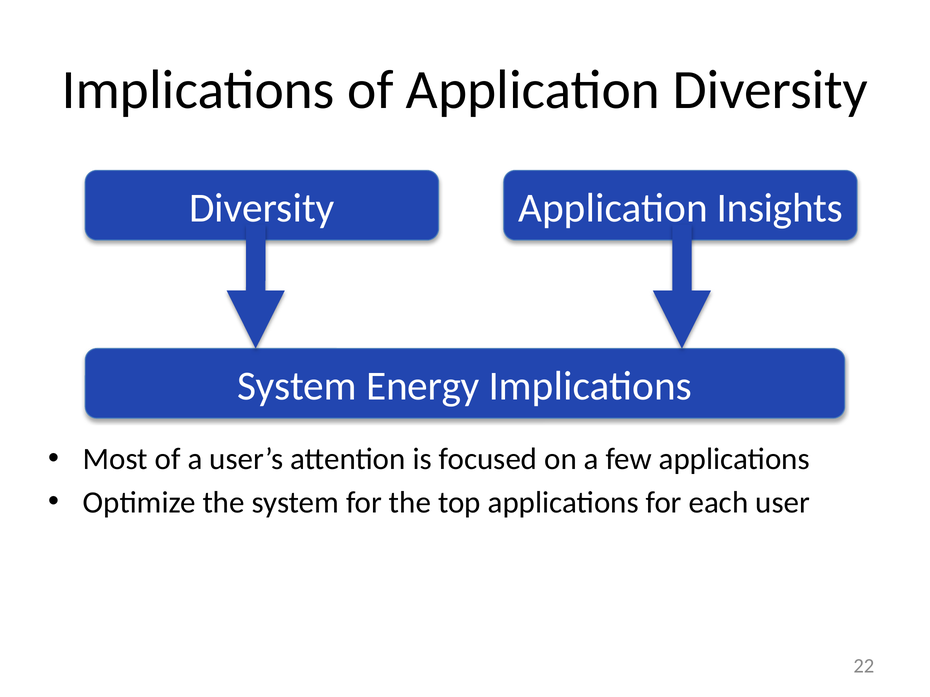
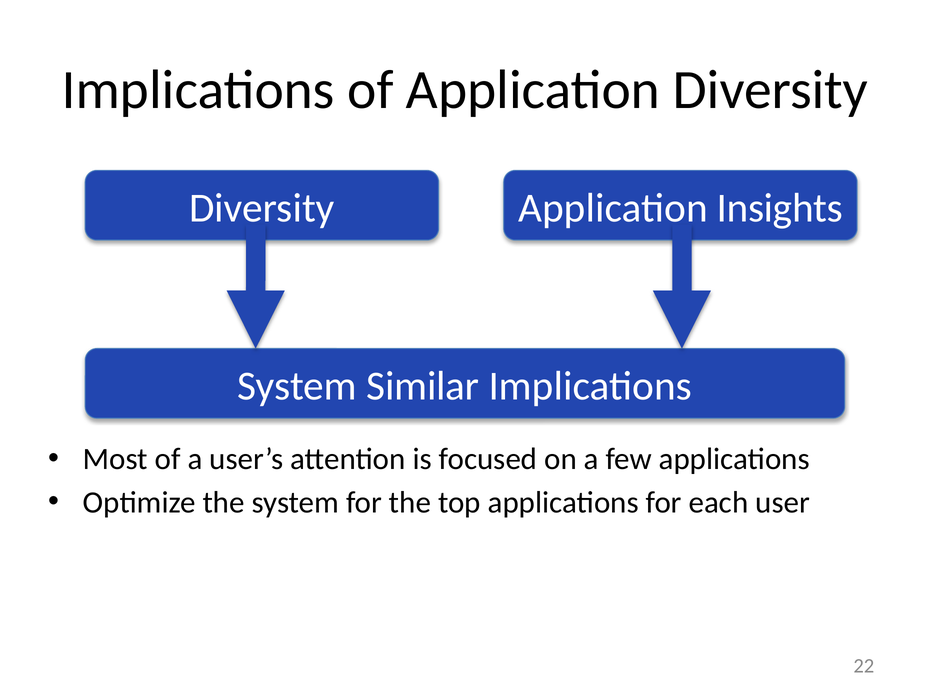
Energy: Energy -> Similar (423, 386)
